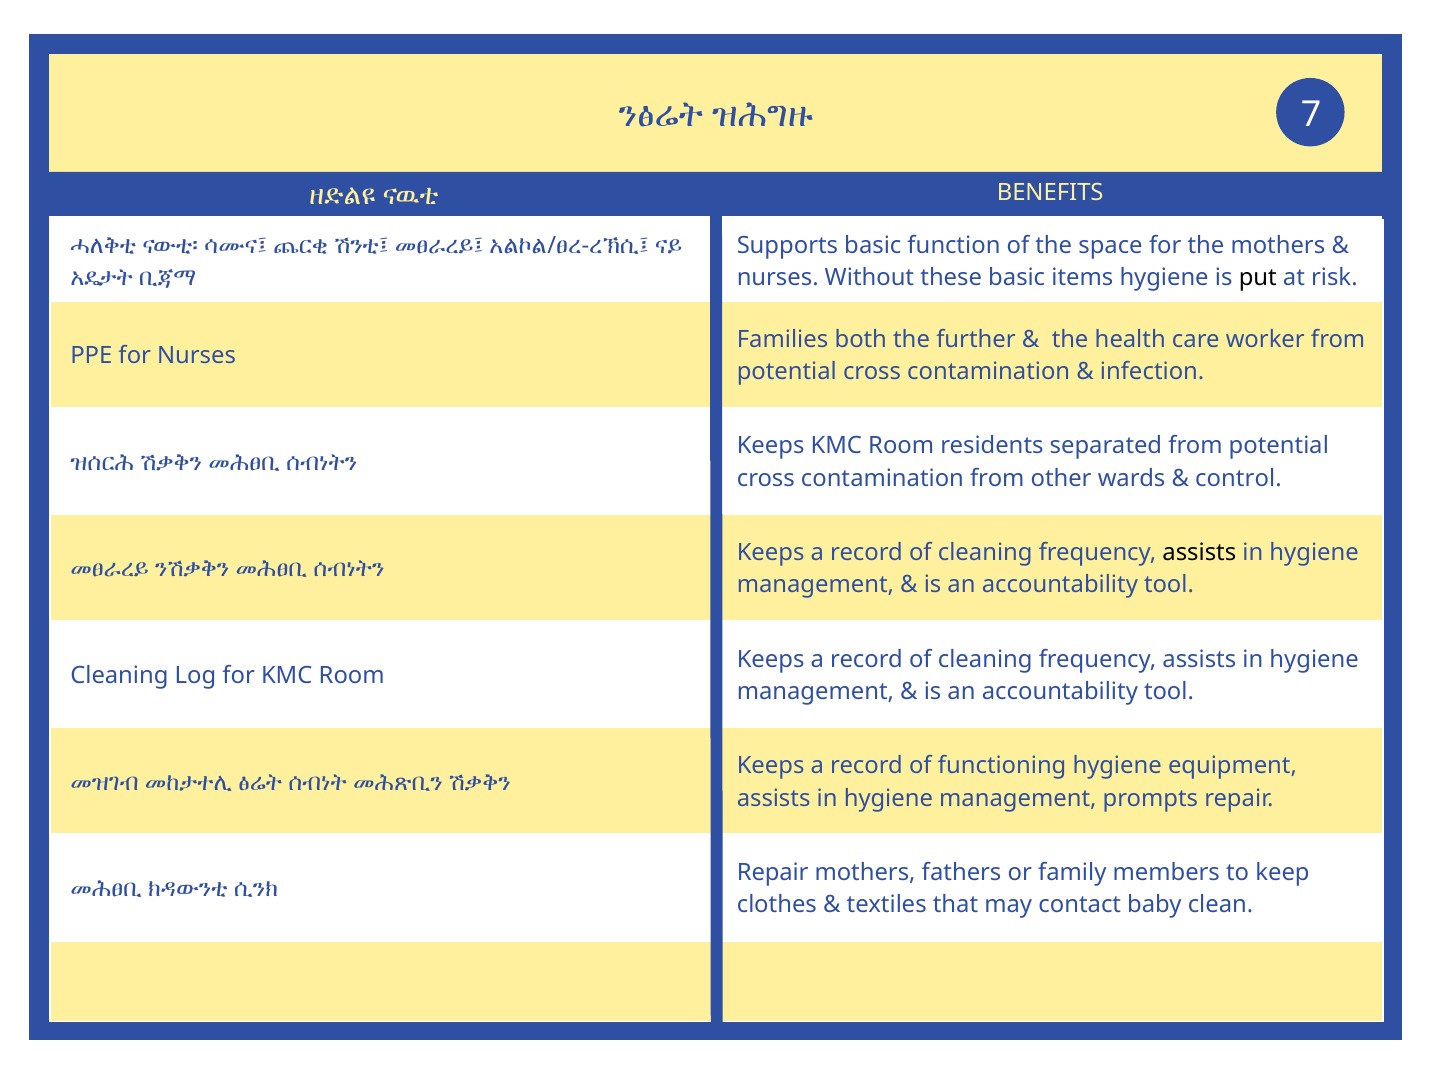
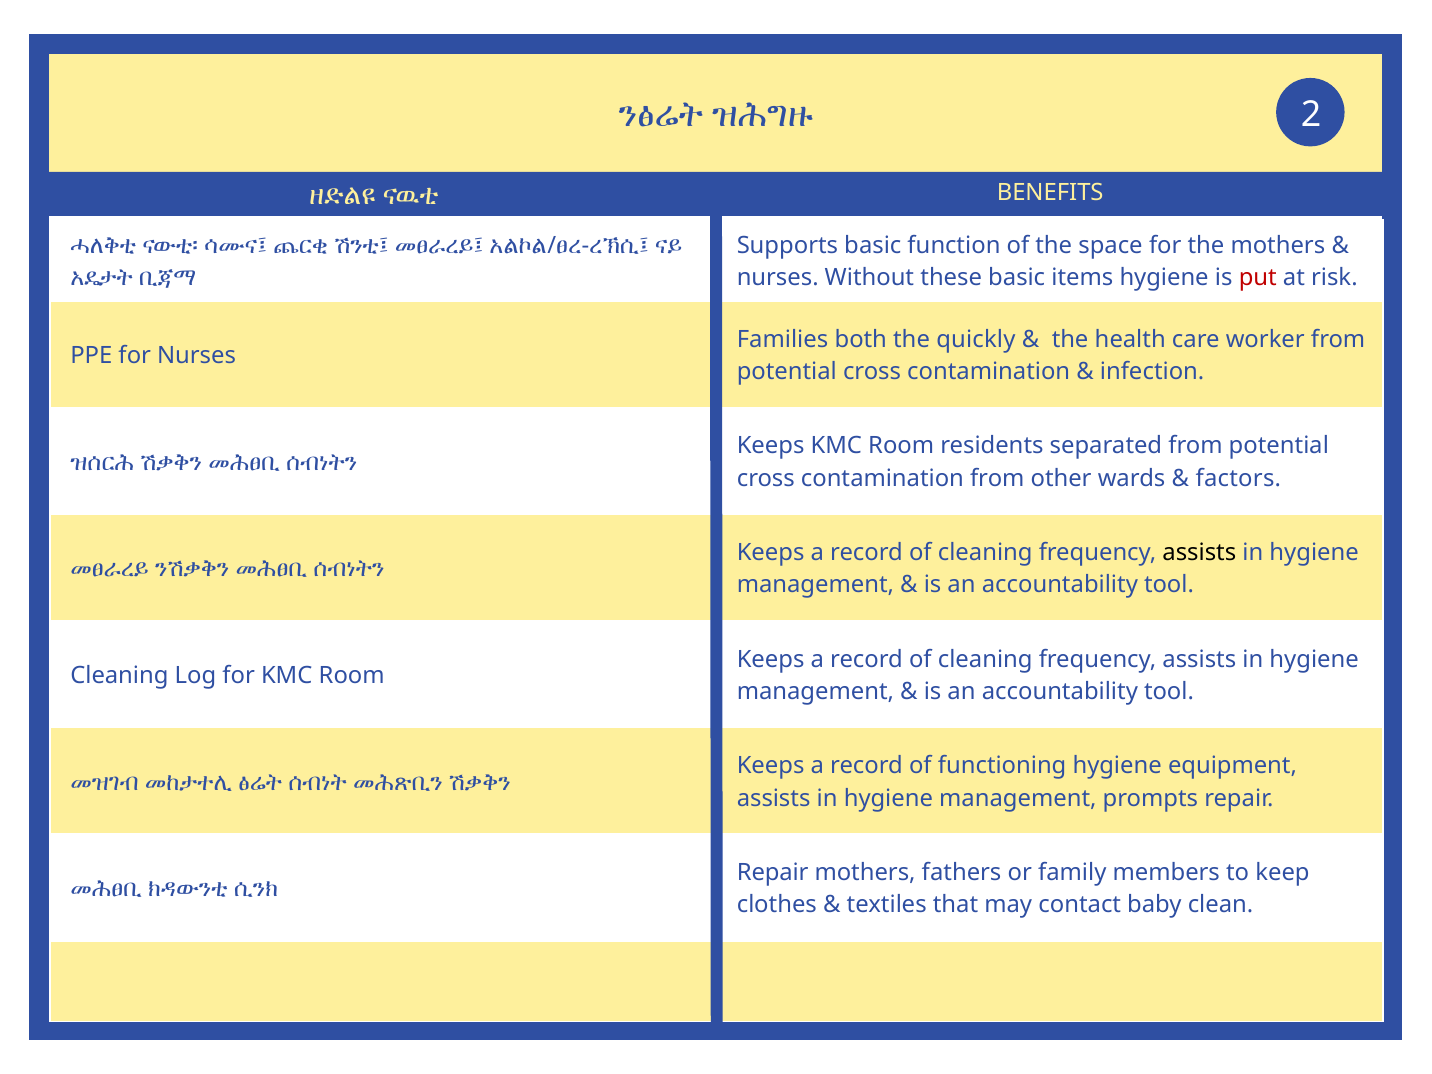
7: 7 -> 2 (1311, 115)
put colour: black -> red (1258, 278)
further: further -> quickly (976, 339)
control: control -> factors (1238, 478)
